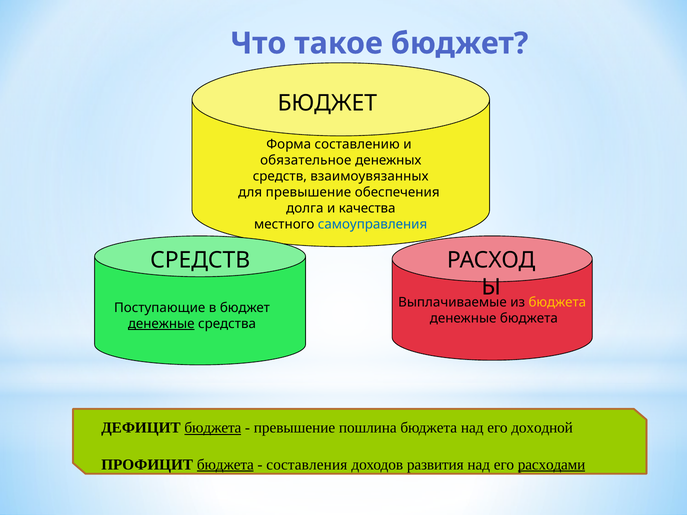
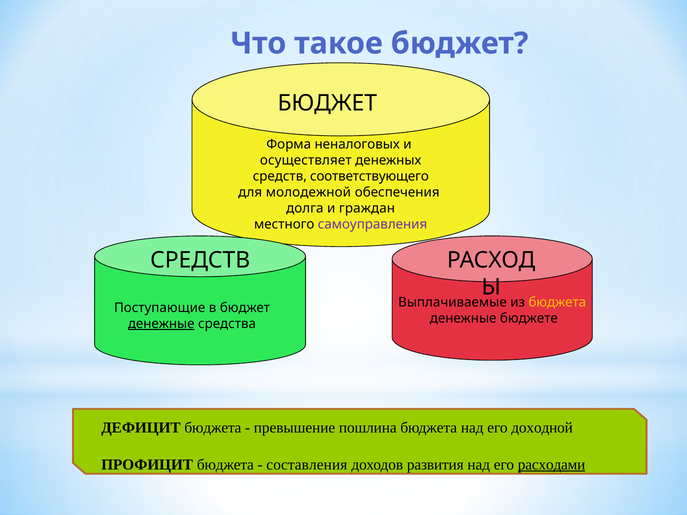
составлению: составлению -> неналоговых (357, 144)
обязательное: обязательное -> осуществляет (306, 160)
взаимоувязанных: взаимоувязанных -> соответствующего (369, 176)
для превышение: превышение -> молодежной (308, 192)
качества: качества -> граждан (367, 208)
самоуправления colour: blue -> purple (373, 224)
денежные бюджета: бюджета -> бюджете (529, 319)
бюджета underline: present -> none (213, 428)
бюджета underline: present -> none (225, 465)
